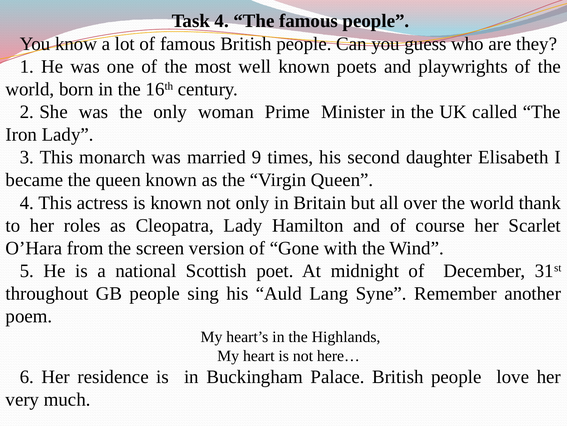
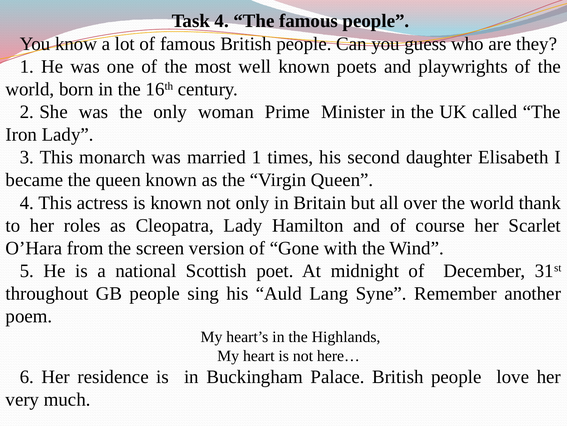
married 9: 9 -> 1 (257, 157)
